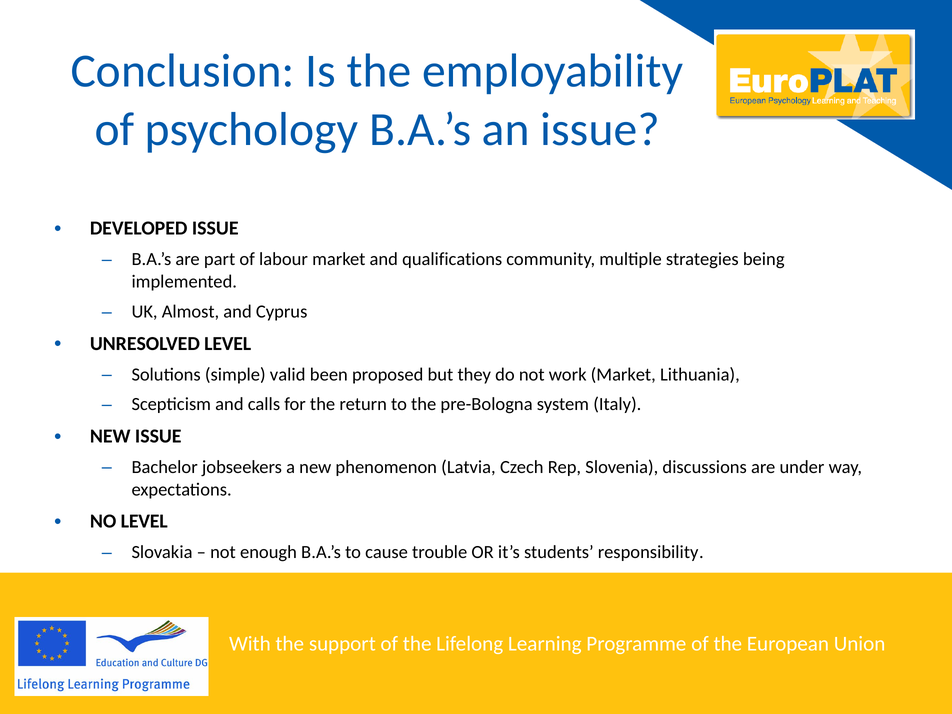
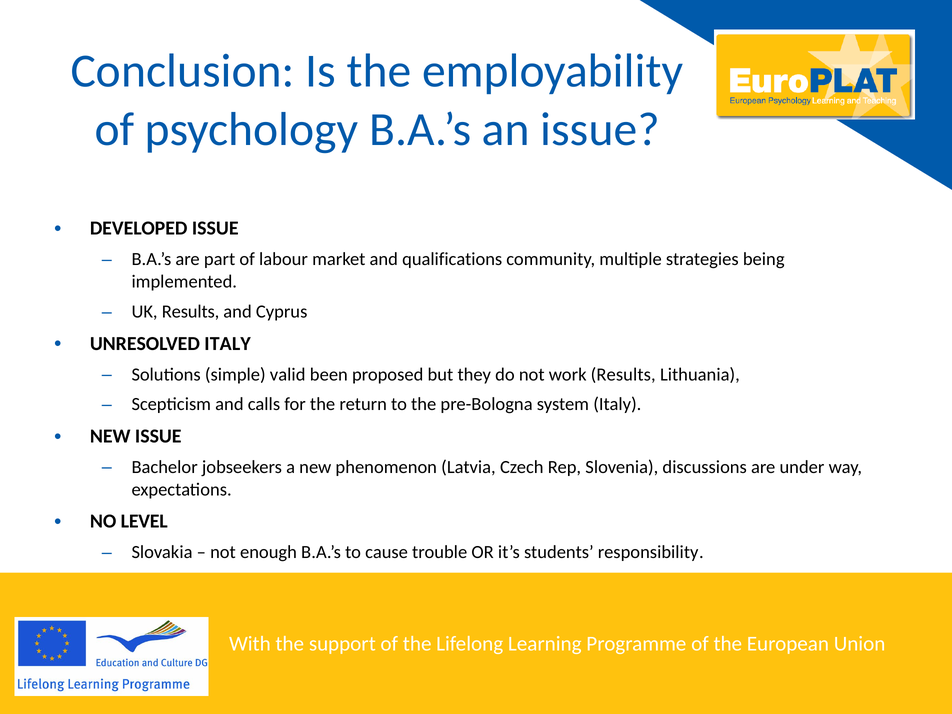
UK Almost: Almost -> Results (191, 312)
UNRESOLVED LEVEL: LEVEL -> ITALY (228, 344)
work Market: Market -> Results (623, 374)
